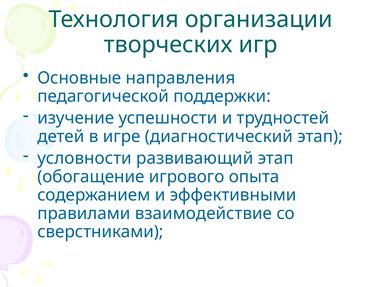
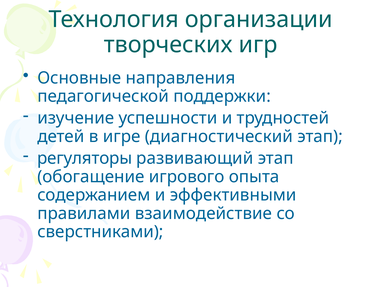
условности: условности -> регуляторы (85, 158)
